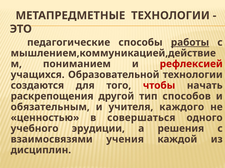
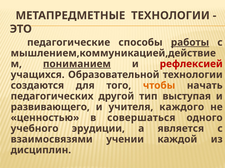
пониманием underline: none -> present (77, 64)
чтобы colour: red -> orange (159, 86)
раскрепощения: раскрепощения -> педагогических (52, 97)
способов: способов -> выступая (187, 97)
обязательным: обязательным -> развивающего (50, 107)
решения: решения -> является (181, 129)
учения: учения -> учении (125, 140)
